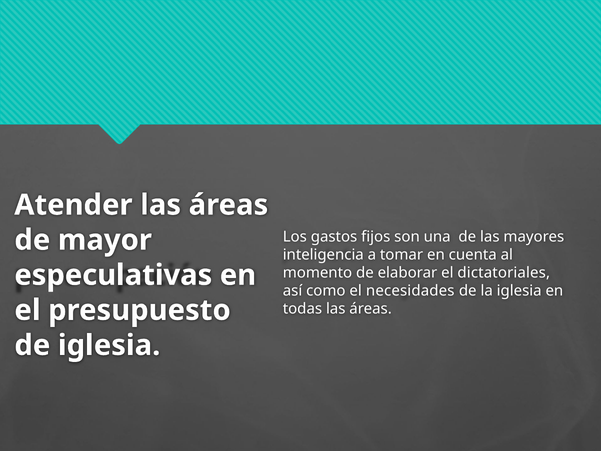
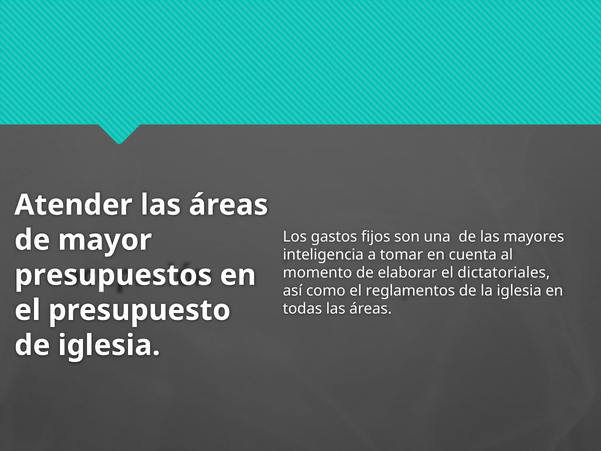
especulativas: especulativas -> presupuestos (113, 275)
necesidades: necesidades -> reglamentos (410, 291)
